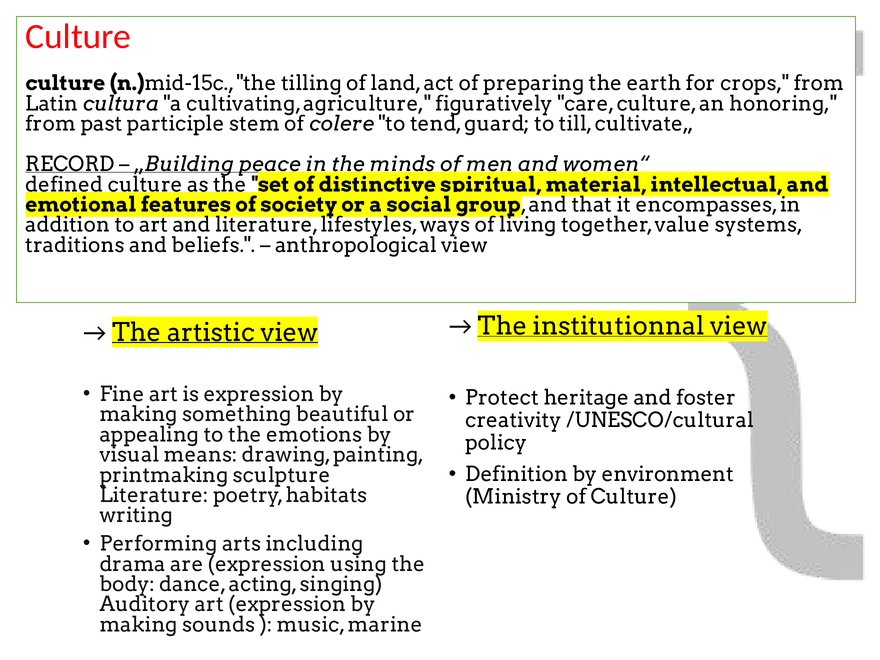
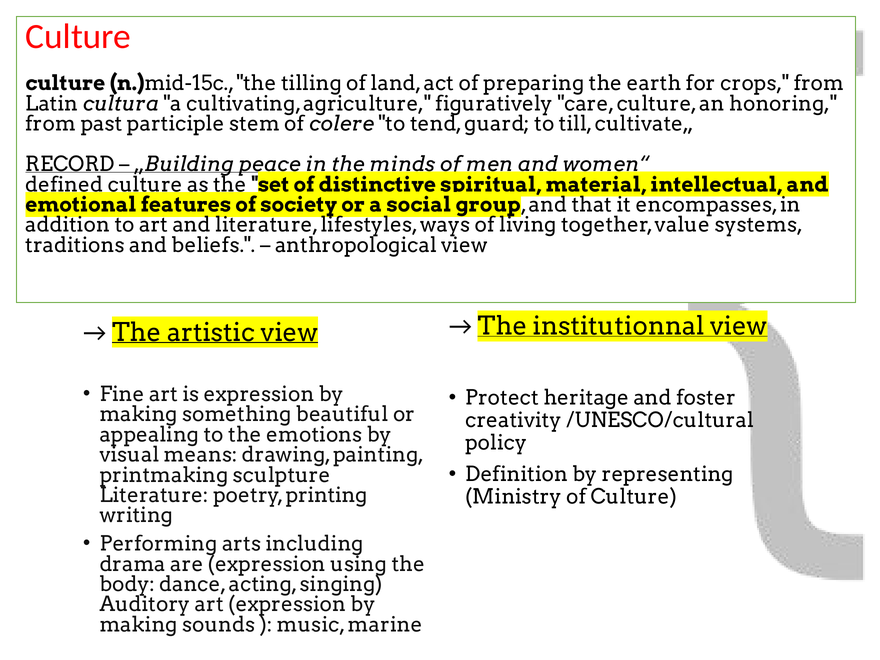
environment: environment -> representing (668, 474)
habitats: habitats -> printing (327, 495)
